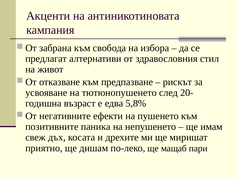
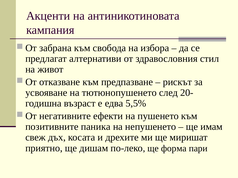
5,8%: 5,8% -> 5,5% (136, 104)
мащаб: мащаб -> форма (174, 149)
